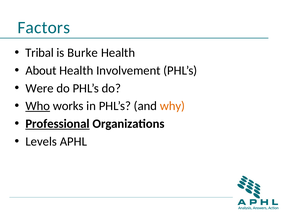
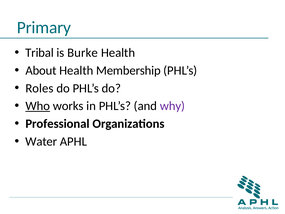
Factors: Factors -> Primary (44, 28)
Involvement: Involvement -> Membership (128, 70)
Were: Were -> Roles (39, 88)
why colour: orange -> purple (172, 106)
Professional underline: present -> none (58, 124)
Levels: Levels -> Water (41, 141)
